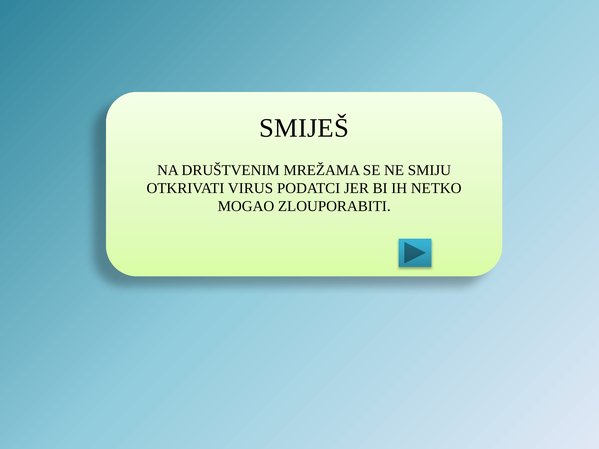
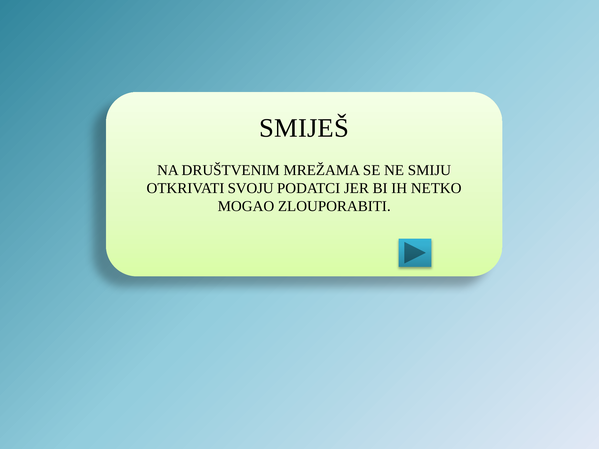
VIRUS: VIRUS -> SVOJU (251, 188)
